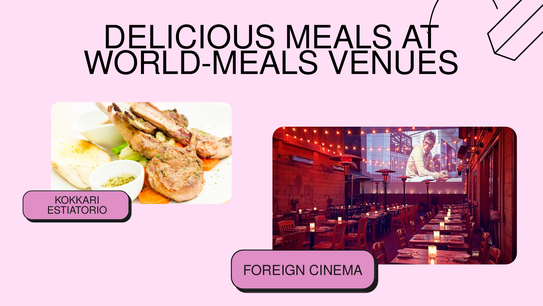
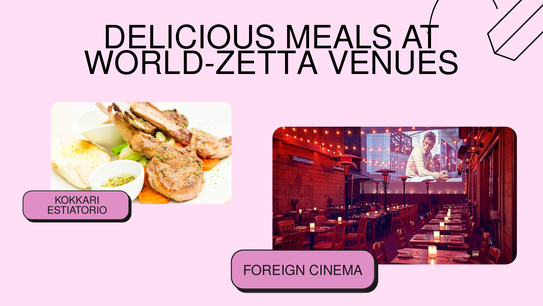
WORLD-MEALS: WORLD-MEALS -> WORLD-ZETTA (201, 64)
